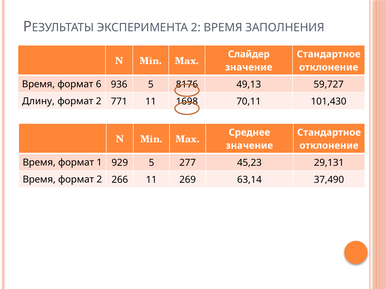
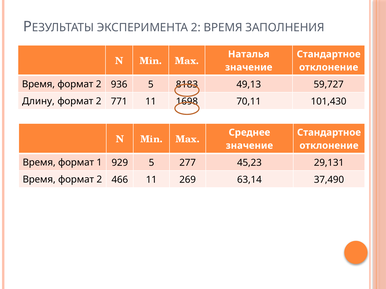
Слайдер: Слайдер -> Наталья (249, 54)
6: 6 -> 2 (99, 84)
8176: 8176 -> 8183 (187, 85)
266: 266 -> 466 (120, 180)
